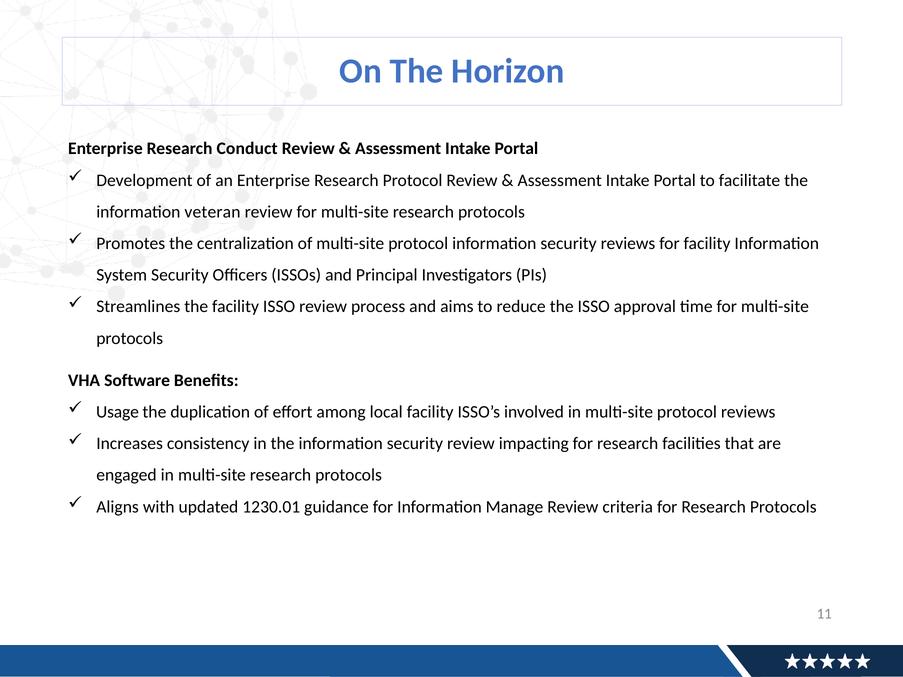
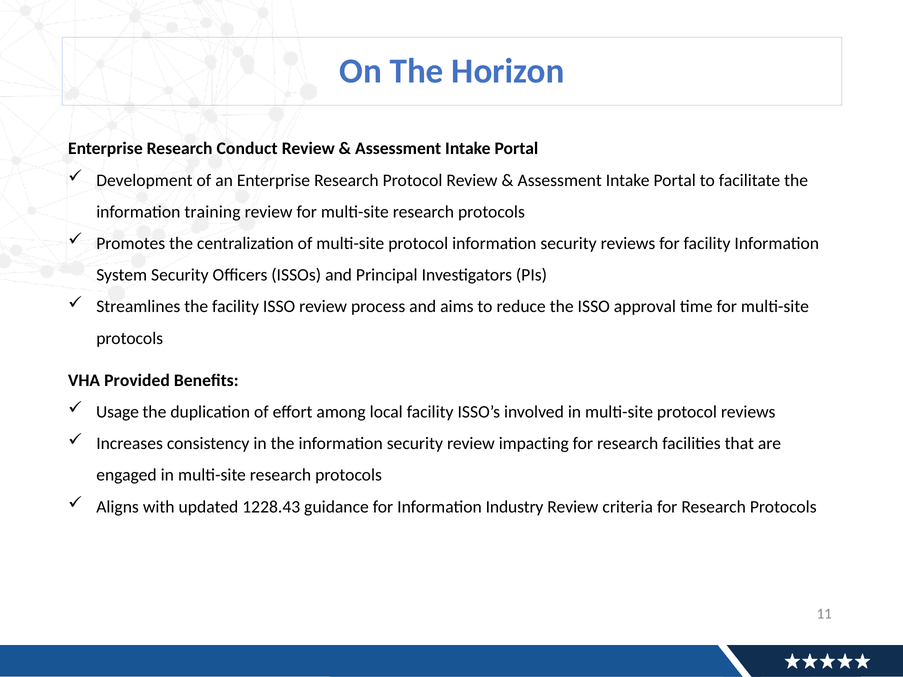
veteran: veteran -> training (213, 212)
Software: Software -> Provided (137, 381)
1230.01: 1230.01 -> 1228.43 (271, 507)
Manage: Manage -> Industry (515, 507)
